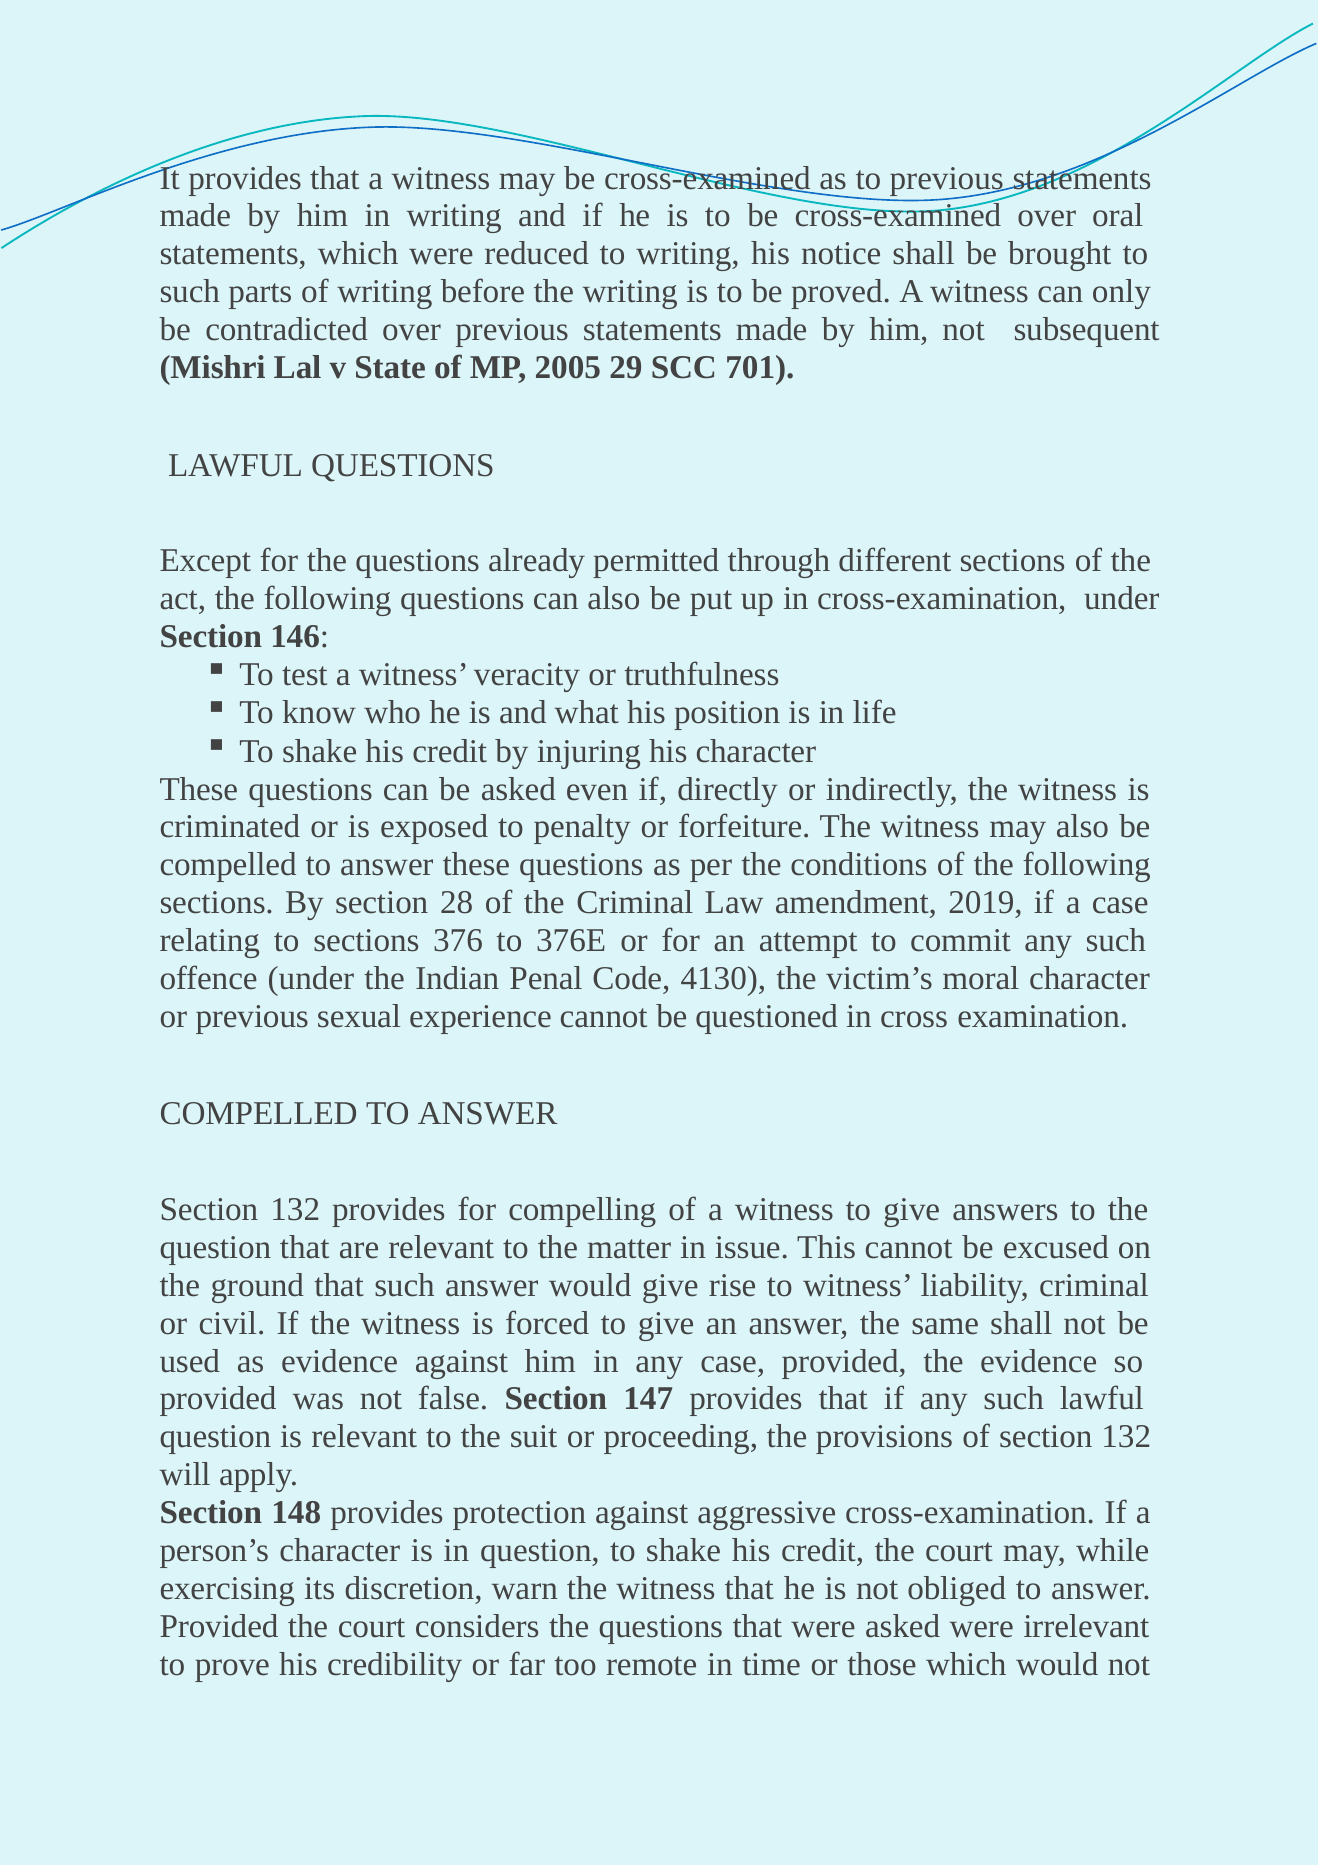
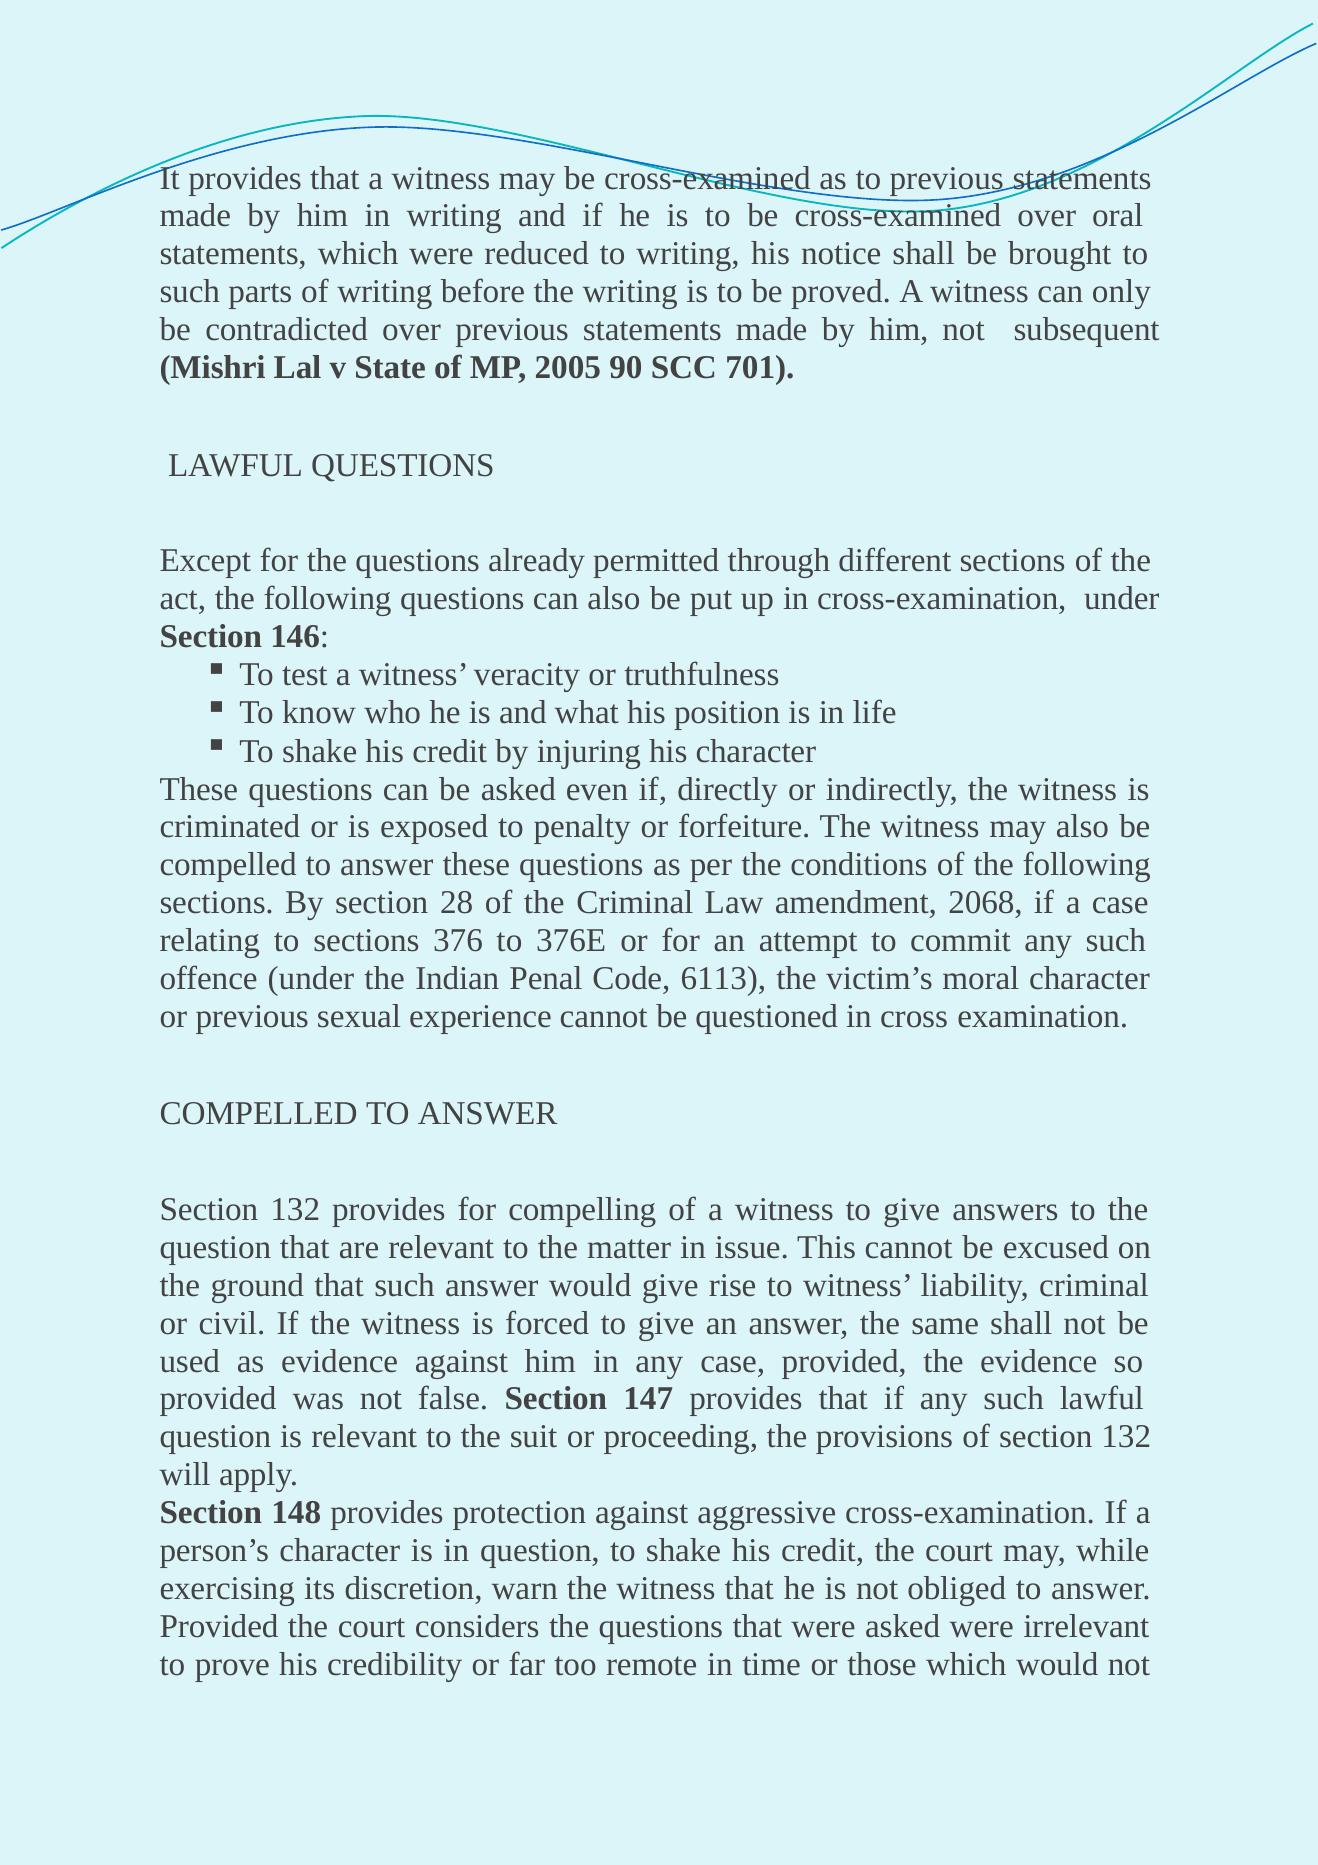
29: 29 -> 90 (626, 367)
2019: 2019 -> 2068 (985, 903)
4130: 4130 -> 6113 (723, 979)
